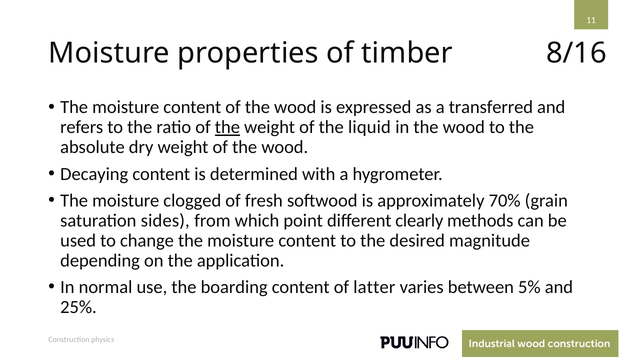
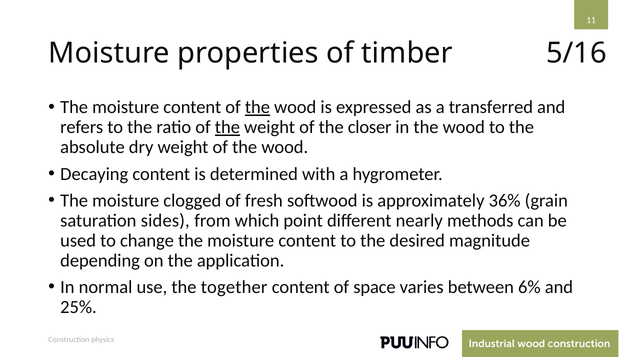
8/16: 8/16 -> 5/16 (576, 53)
the underline: none -> present (257, 107)
liquid: liquid -> closer (370, 127)
70%: 70% -> 36% (505, 200)
clearly: clearly -> nearly (419, 220)
boarding: boarding -> together (234, 287)
latter: latter -> space (374, 287)
5%: 5% -> 6% (529, 287)
